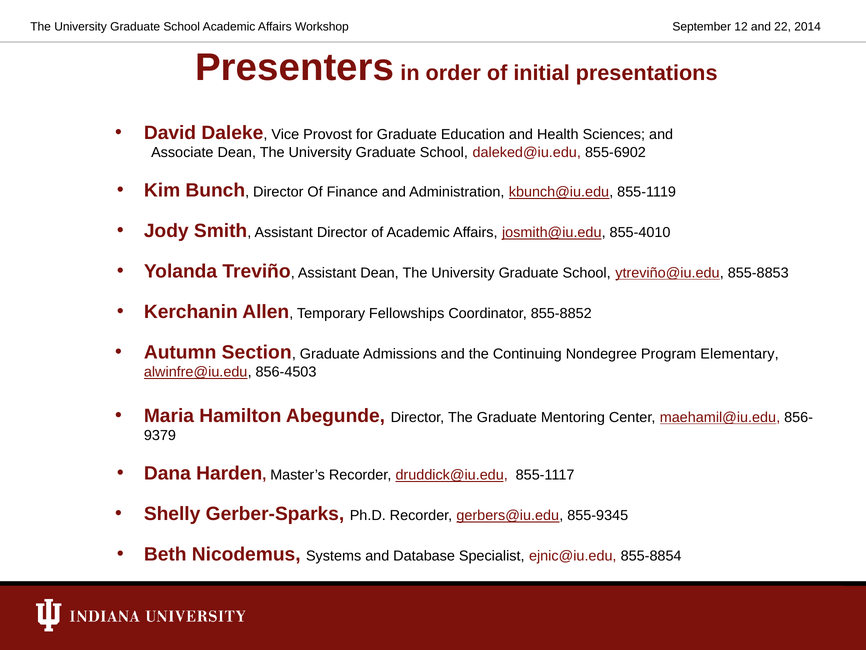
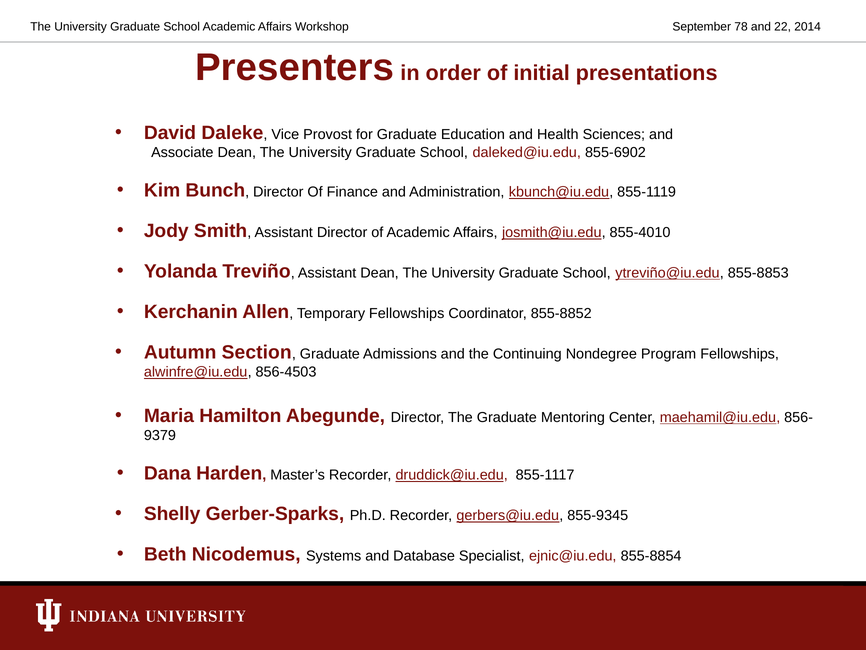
12: 12 -> 78 (741, 27)
Program Elementary: Elementary -> Fellowships (740, 354)
